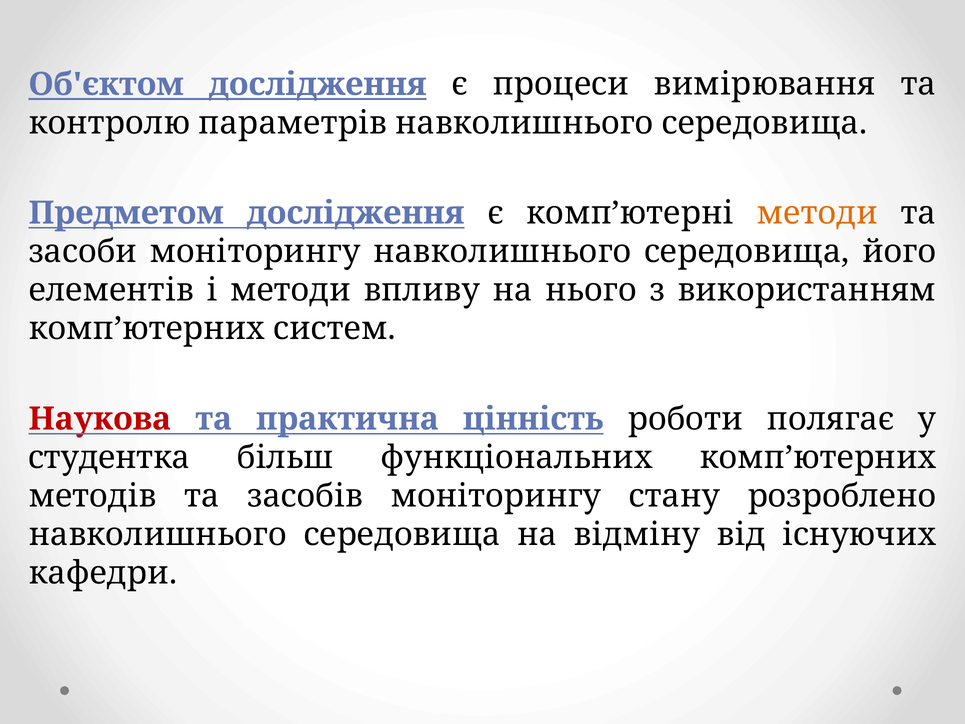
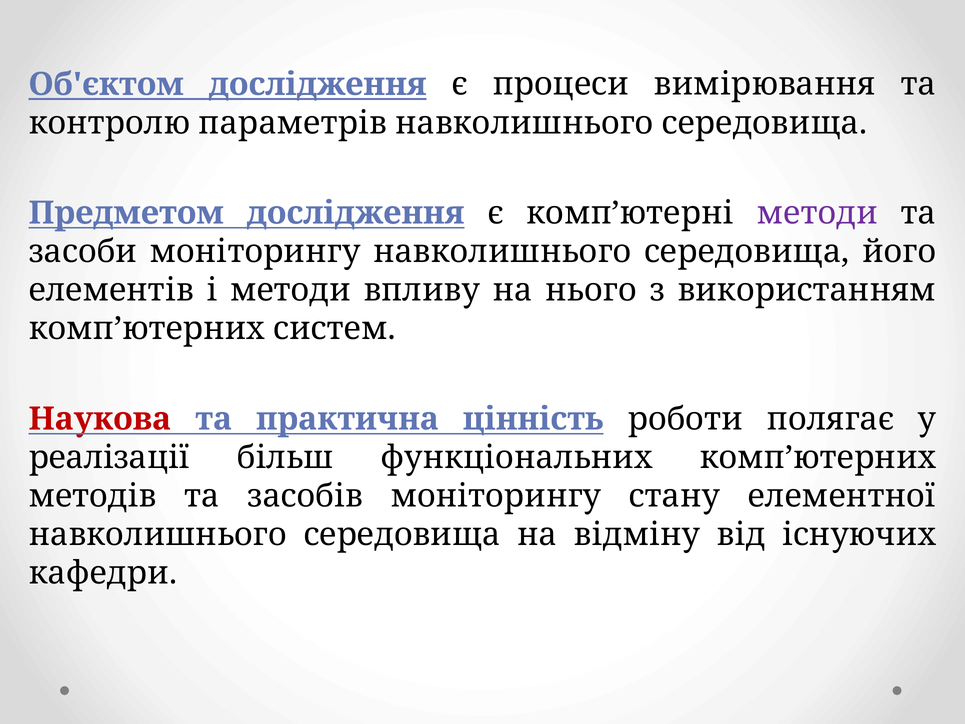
методи colour: orange -> purple (817, 213)
студентка: студентка -> реалізації (109, 457)
розроблено: розроблено -> елементної (842, 496)
